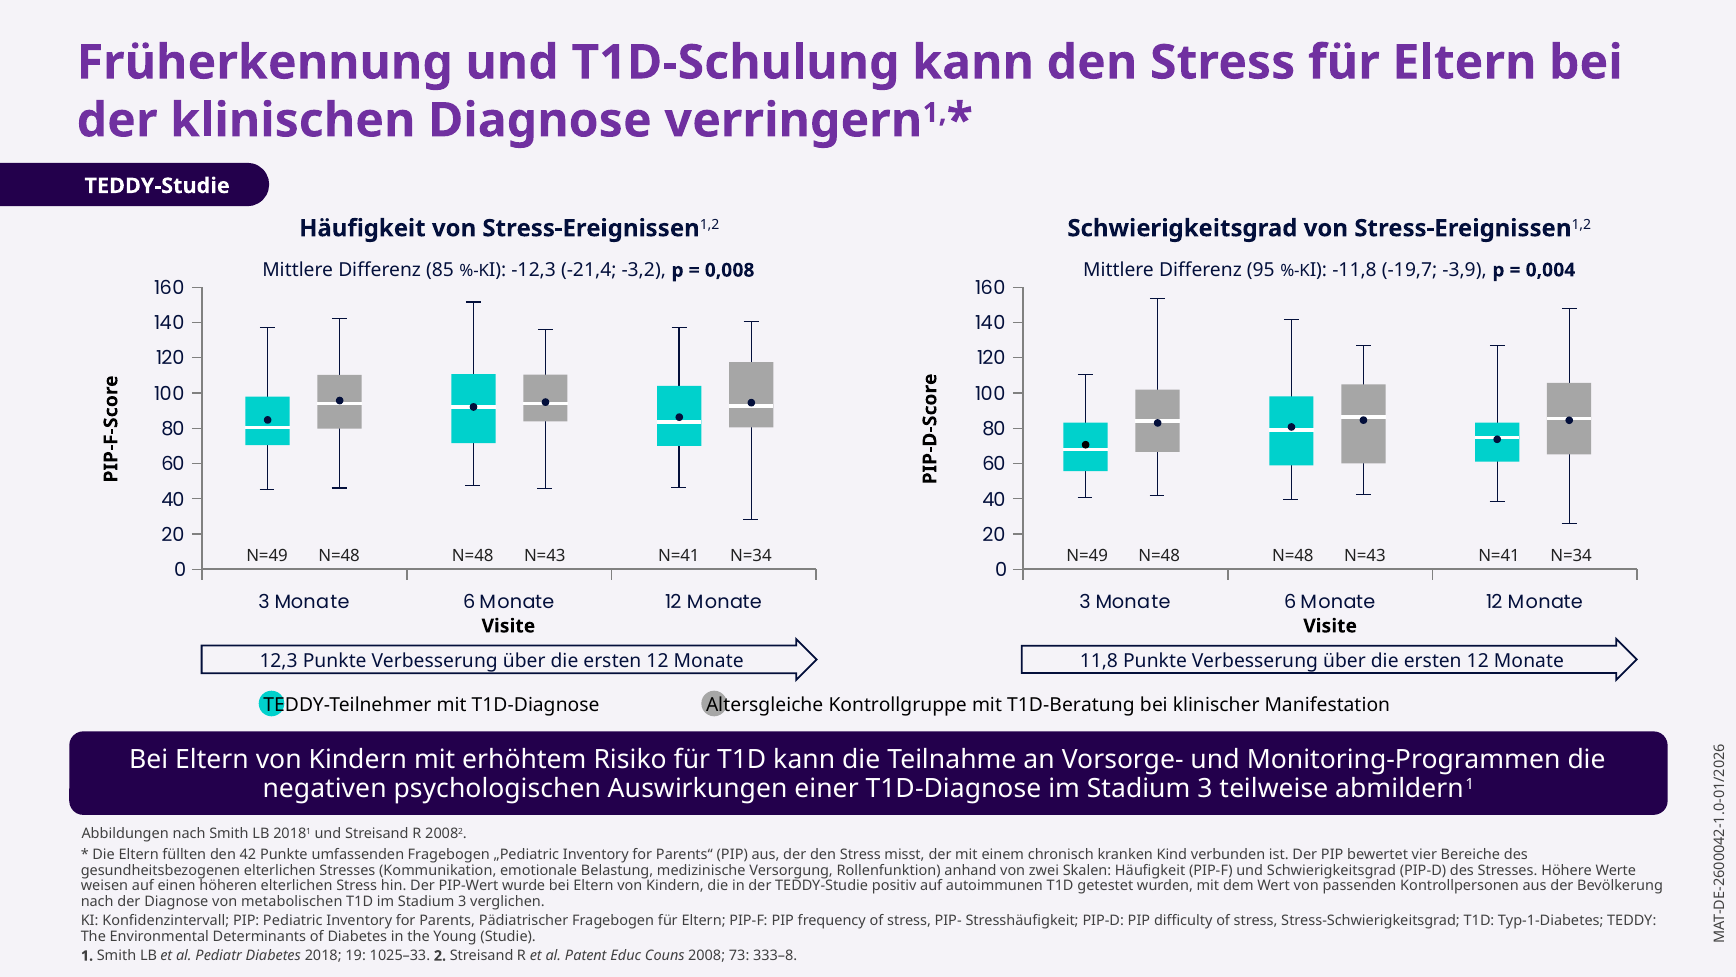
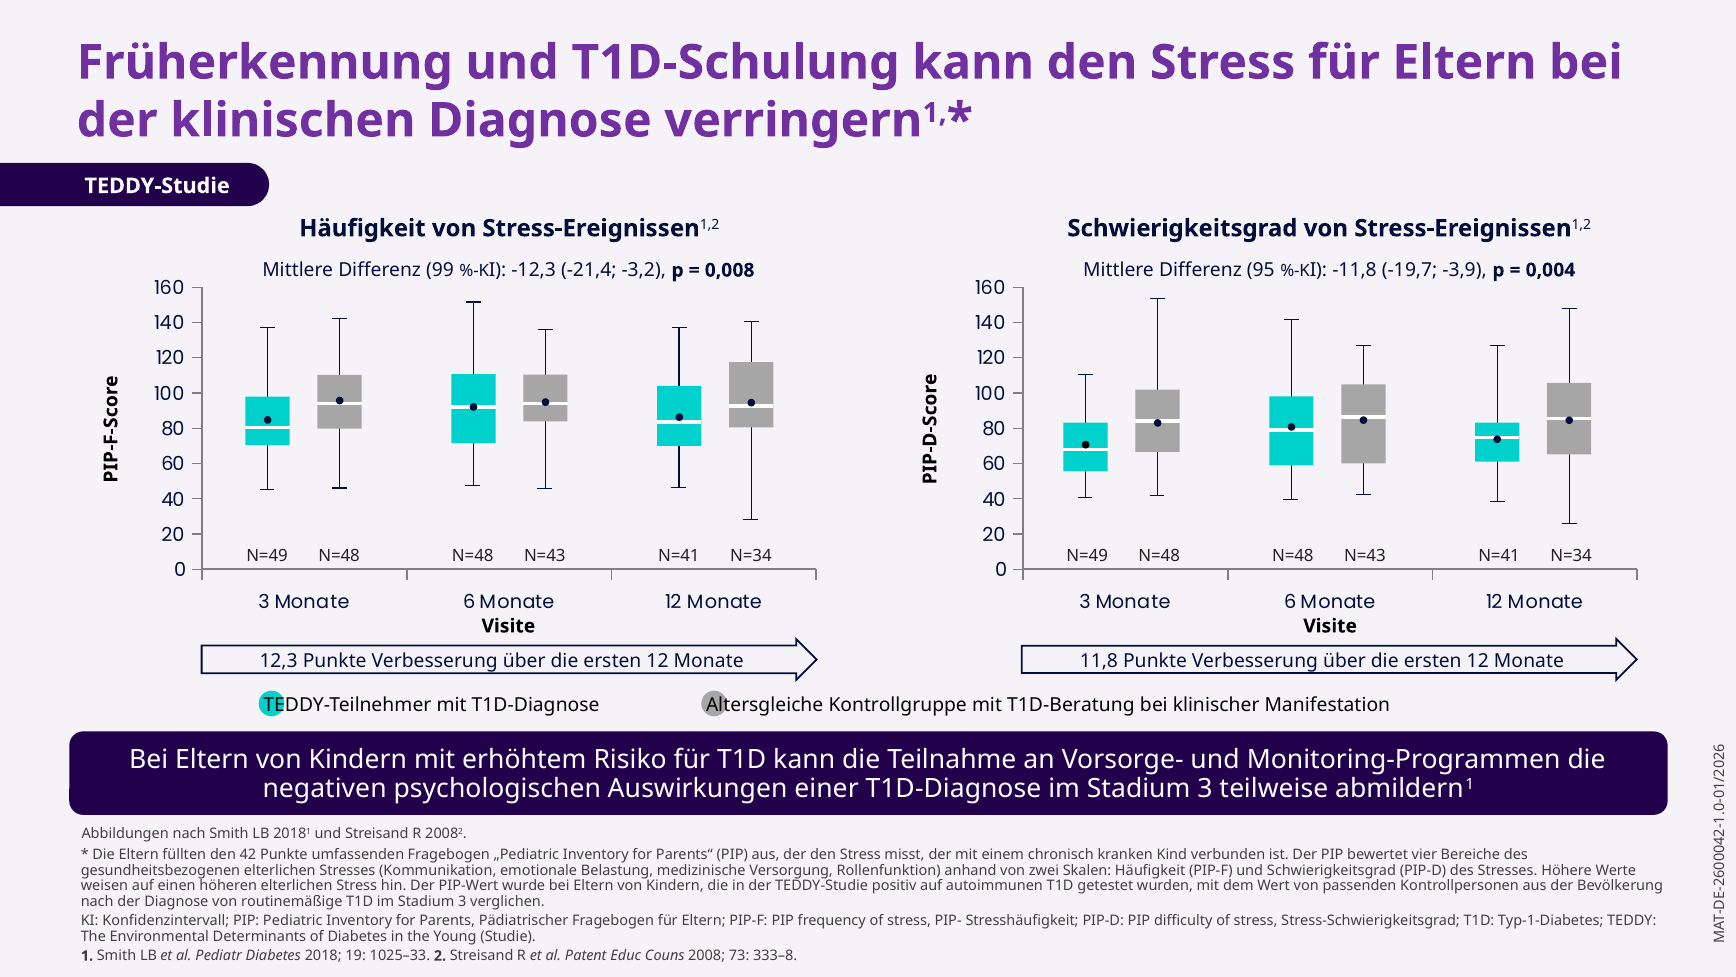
85: 85 -> 99 (440, 270)
metabolischen: metabolischen -> routinemäßige (292, 901)
